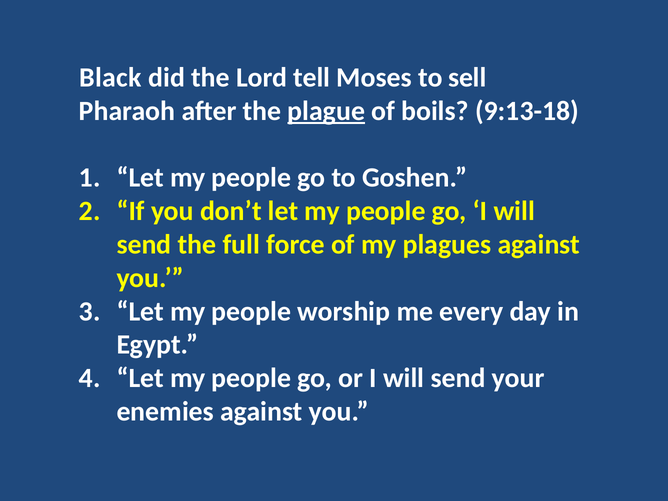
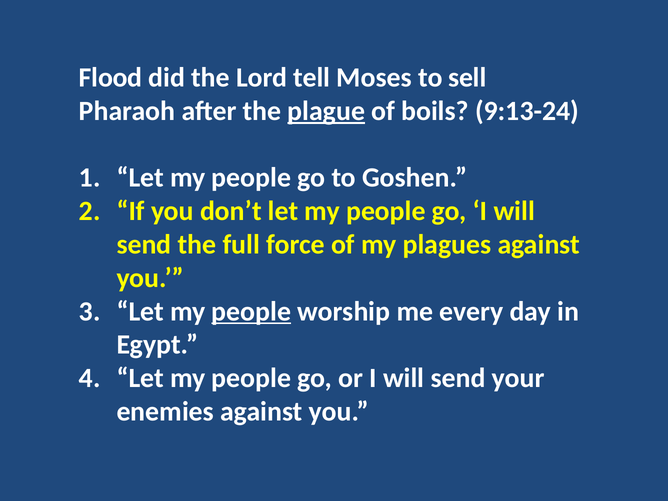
Black: Black -> Flood (111, 78)
9:13-18: 9:13-18 -> 9:13-24 (527, 111)
people underline: none -> present (251, 311)
